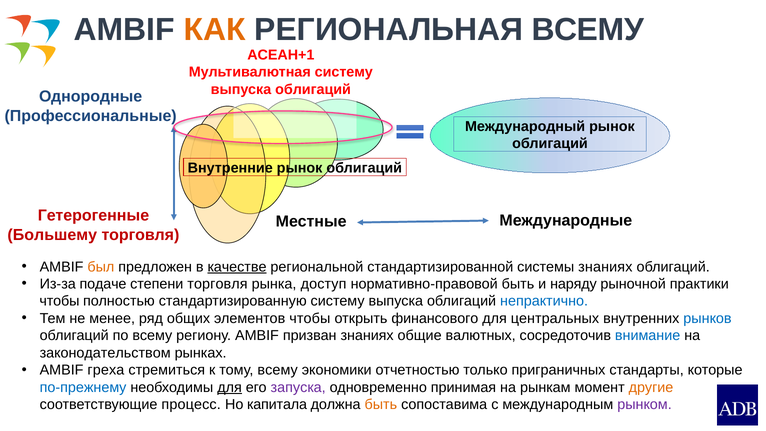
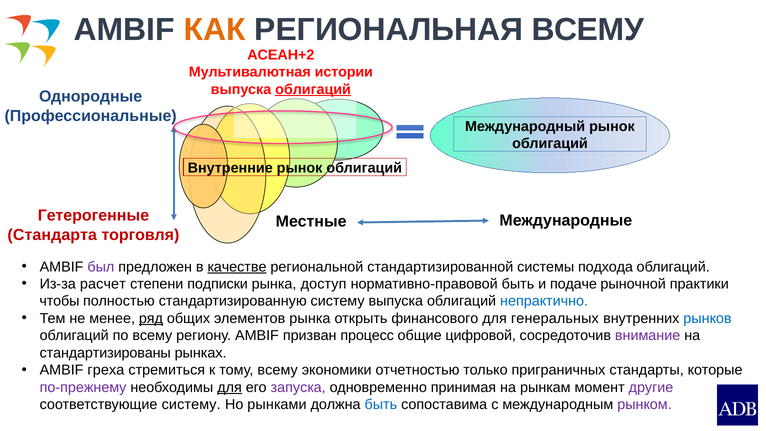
АСЕАН+1: АСЕАН+1 -> АСЕАН+2 (281, 55)
Мультивалютная систему: систему -> истории (344, 72)
облигаций underline: none -> present (313, 89)
Большему: Большему -> Стандарта (52, 235)
был colour: orange -> purple (101, 267)
системы знаниях: знаниях -> подхода (605, 267)
подаче: подаче -> расчет (103, 284)
степени торговля: торговля -> подписки (218, 284)
наряду: наряду -> подаче (573, 284)
ряд underline: none -> present (151, 318)
элементов чтобы: чтобы -> рынка (310, 318)
центральных: центральных -> генеральных (555, 318)
призван знаниях: знаниях -> процесс (367, 336)
валютных: валютных -> цифровой (481, 336)
внимание colour: blue -> purple (648, 336)
законодательством: законодательством -> стандартизированы (105, 353)
по-прежнему colour: blue -> purple (83, 387)
другие colour: orange -> purple (651, 387)
соответствующие процесс: процесс -> систему (191, 405)
капитала: капитала -> рынками (277, 405)
быть colour: orange -> blue (381, 405)
